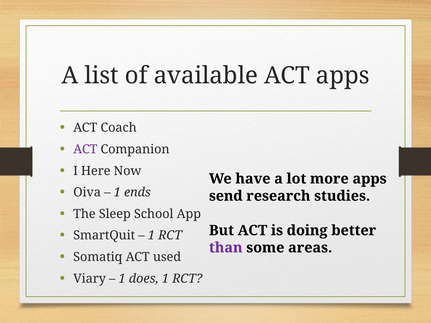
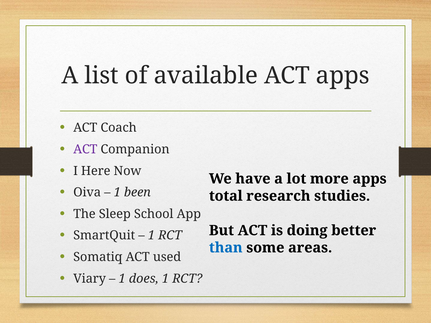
ends: ends -> been (137, 193)
send: send -> total (226, 196)
than colour: purple -> blue (226, 248)
